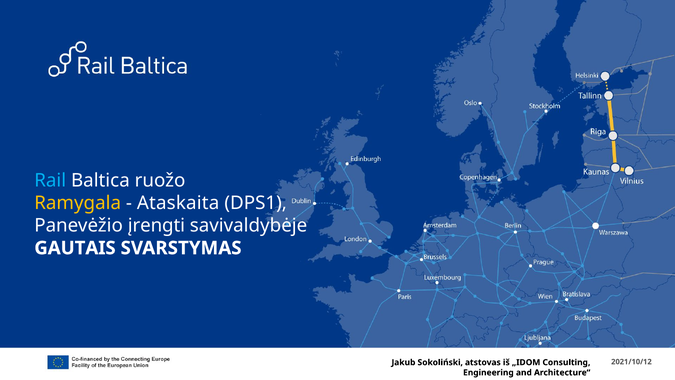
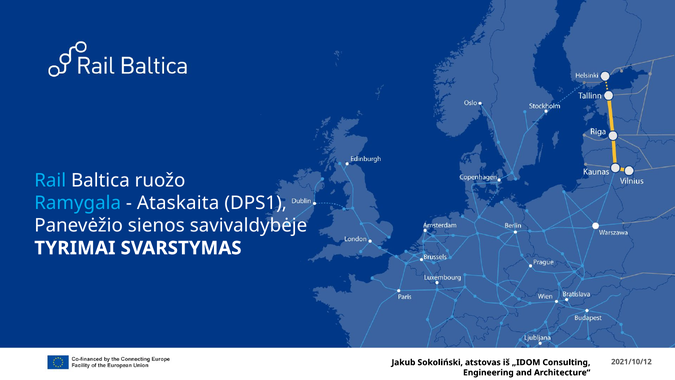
Ramygala colour: yellow -> light blue (78, 203)
įrengti: įrengti -> sienos (156, 225)
GAUTAIS: GAUTAIS -> TYRIMAI (75, 248)
